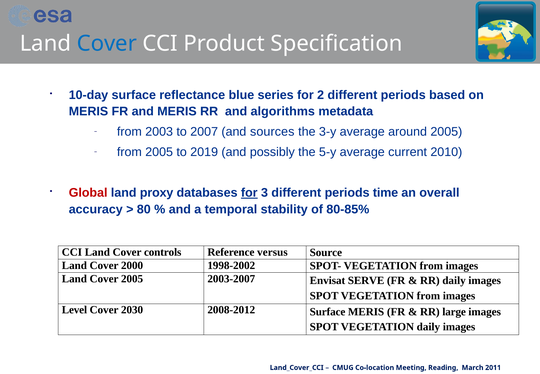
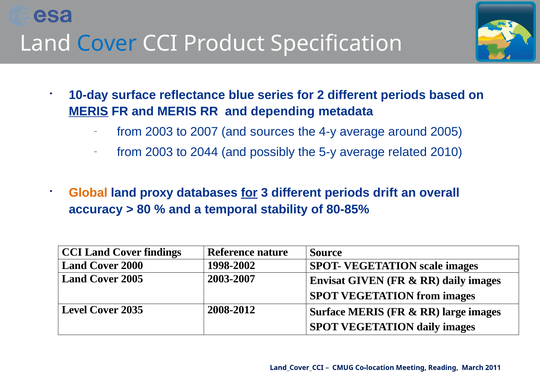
MERIS underline: none -> present (88, 111)
algorithms: algorithms -> depending (283, 111)
3-y: 3-y -> 4-y (328, 132)
2005: 2005 -> 2003 (159, 152)
2019: 2019 -> 2044 (204, 152)
current: current -> related (408, 152)
Global colour: red -> orange (88, 193)
time: time -> drift (385, 193)
controls: controls -> findings (163, 252)
versus: versus -> nature (273, 252)
SPOT- VEGETATION from: from -> scale (431, 266)
SERVE: SERVE -> GIVEN (366, 281)
2030: 2030 -> 2035 (132, 310)
